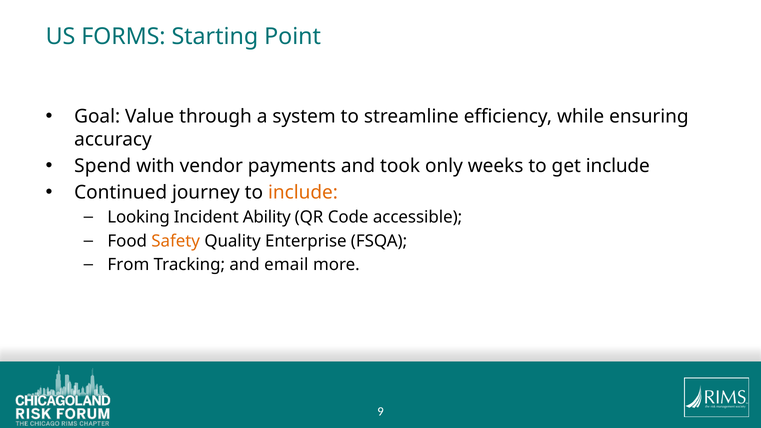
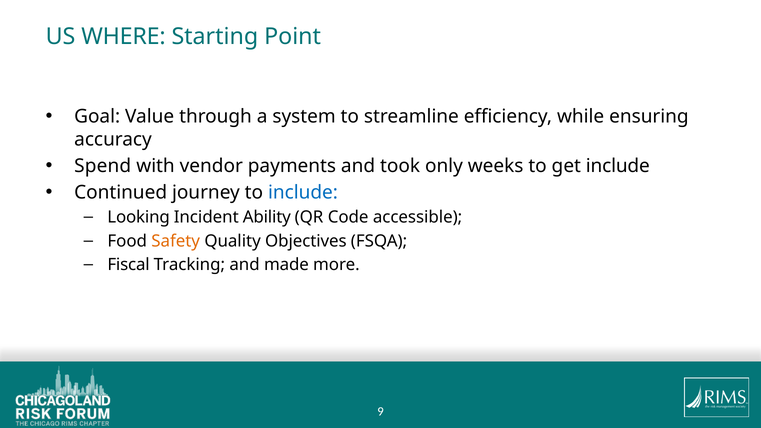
FORMS: FORMS -> WHERE (123, 37)
include colour: orange -> blue (303, 193)
Enterprise: Enterprise -> Objectives (306, 241)
From: From -> Fiscal (129, 265)
email: email -> made (286, 265)
